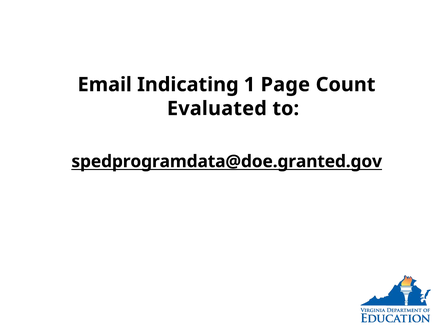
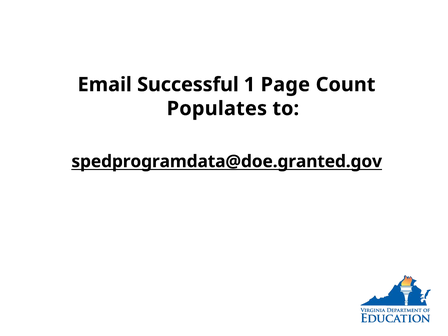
Indicating: Indicating -> Successful (188, 85)
Evaluated: Evaluated -> Populates (217, 109)
